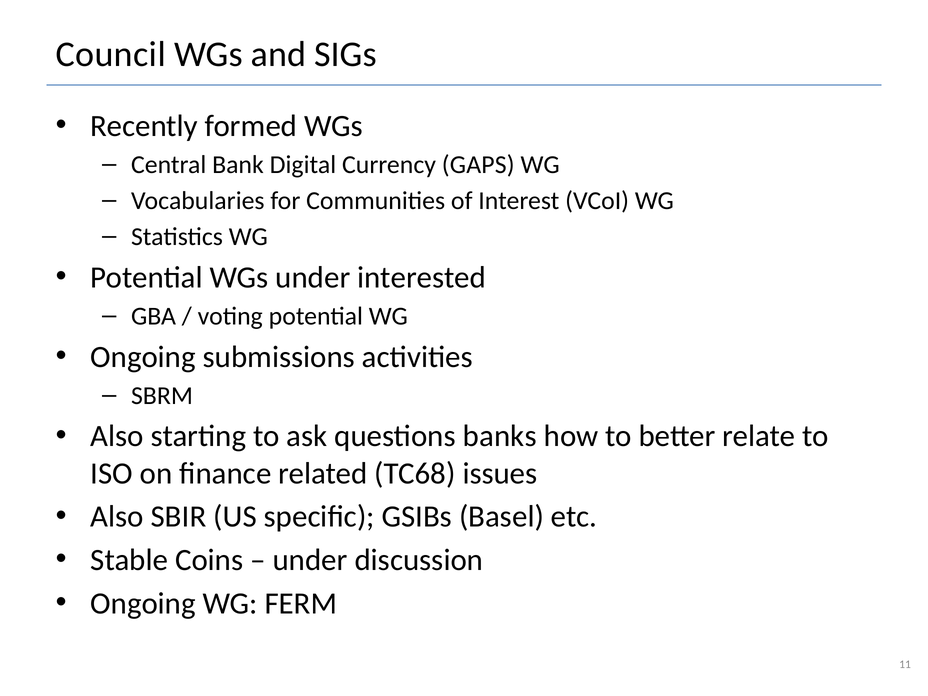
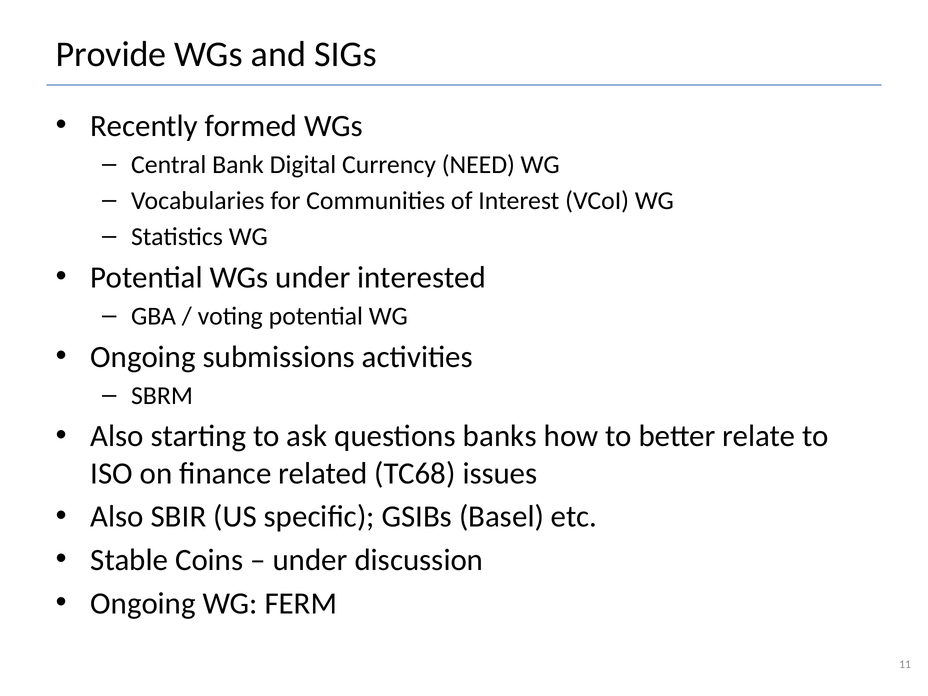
Council: Council -> Provide (111, 54)
GAPS: GAPS -> NEED (478, 165)
